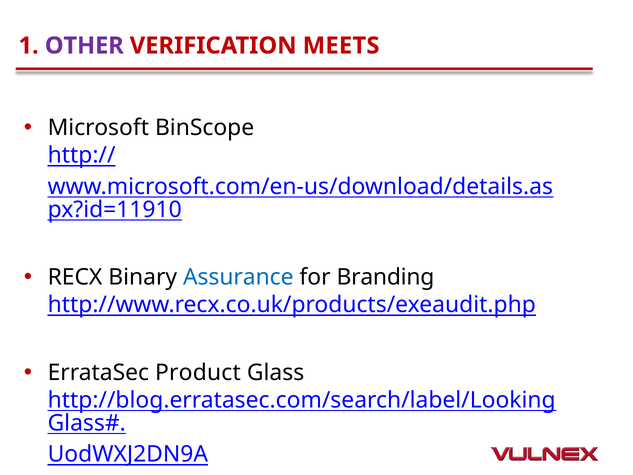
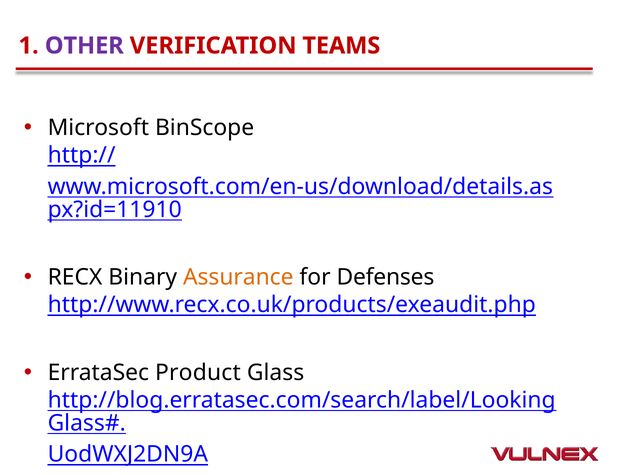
MEETS: MEETS -> TEAMS (341, 46)
Assurance colour: blue -> orange (238, 277)
Branding: Branding -> Defenses (385, 277)
